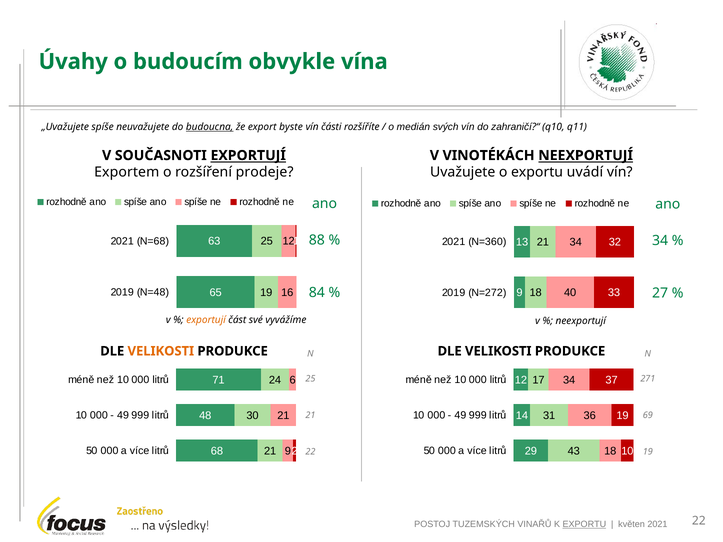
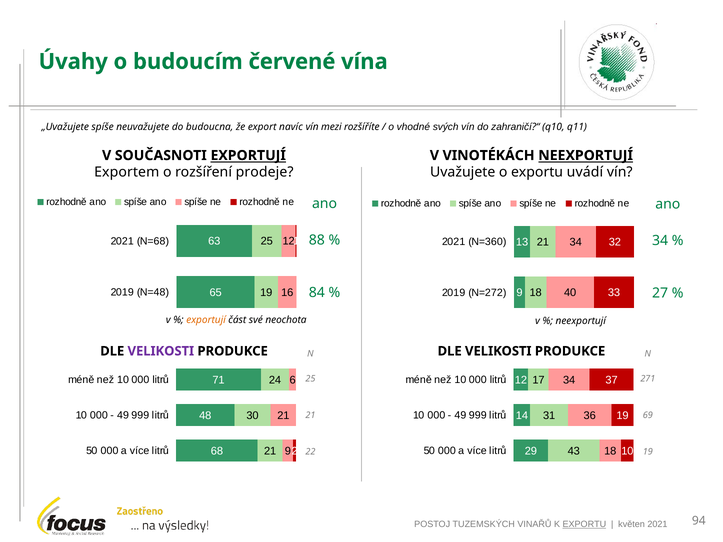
obvykle: obvykle -> červené (292, 62)
budoucna underline: present -> none (210, 127)
byste: byste -> navíc (291, 127)
části: části -> mezi (331, 127)
medián: medián -> vhodné (413, 127)
vyvážíme: vyvážíme -> neochota (286, 320)
VELIKOSTI colour: orange -> purple (161, 351)
2021 22: 22 -> 94 (699, 521)
